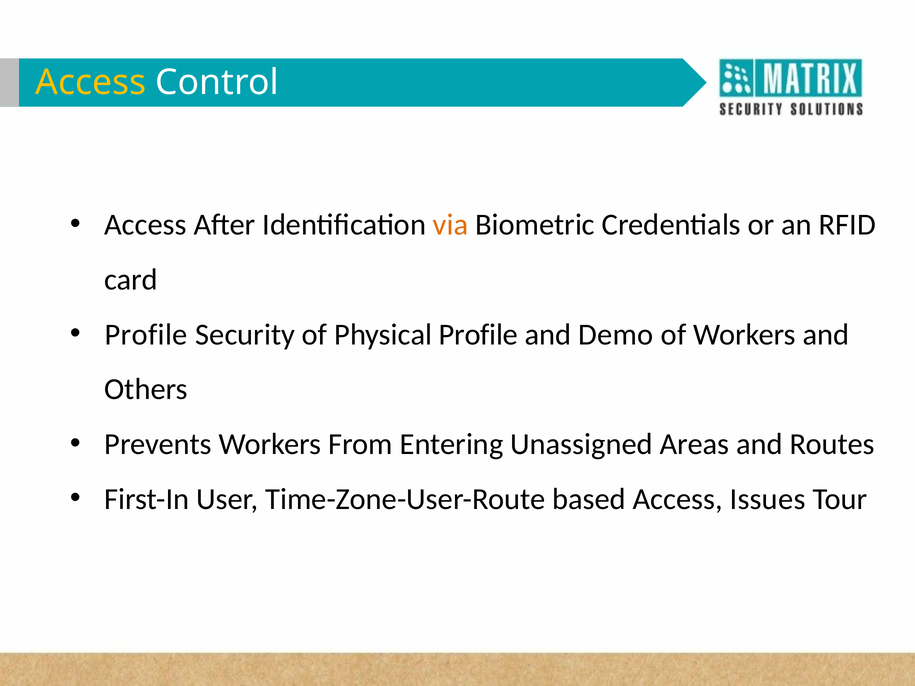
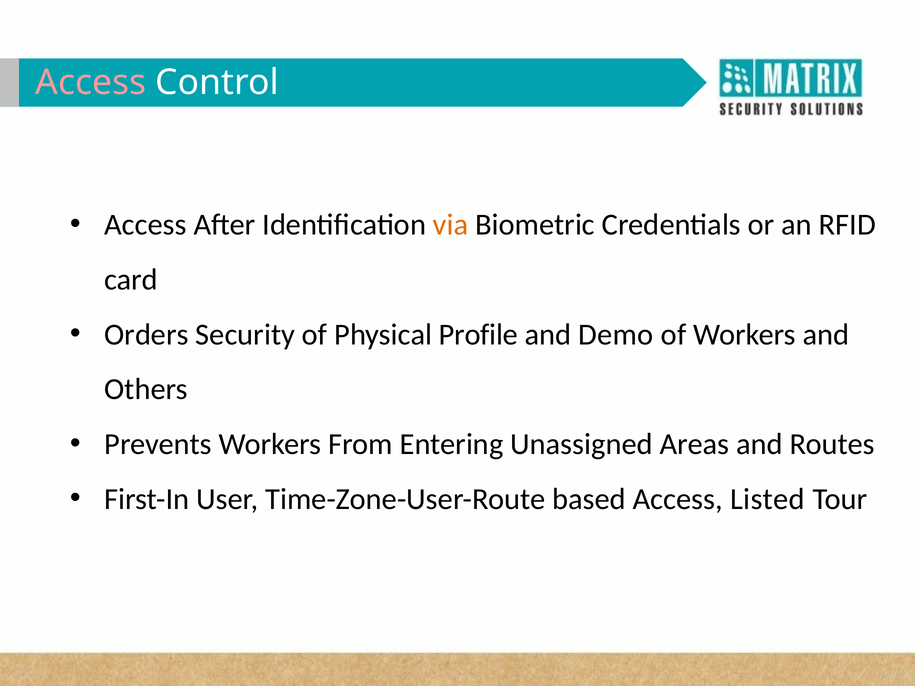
Access colour: yellow -> pink (91, 82)
Profile: Profile -> Orders (146, 335)
Issues: Issues -> Listed (768, 499)
